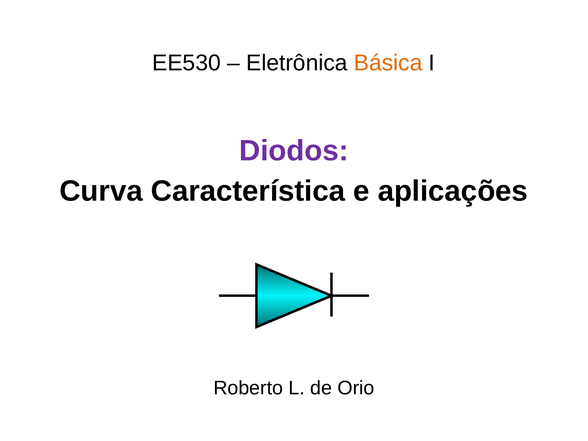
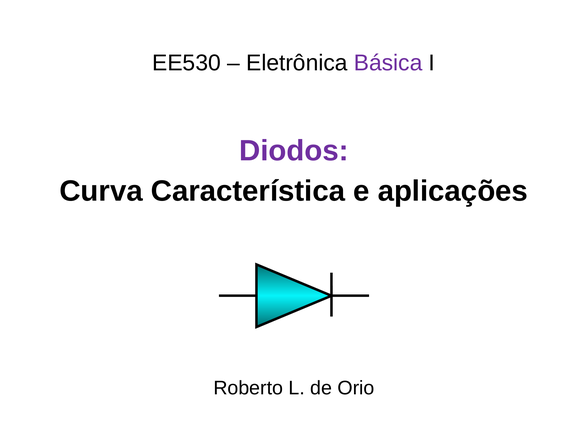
Básica colour: orange -> purple (388, 63)
